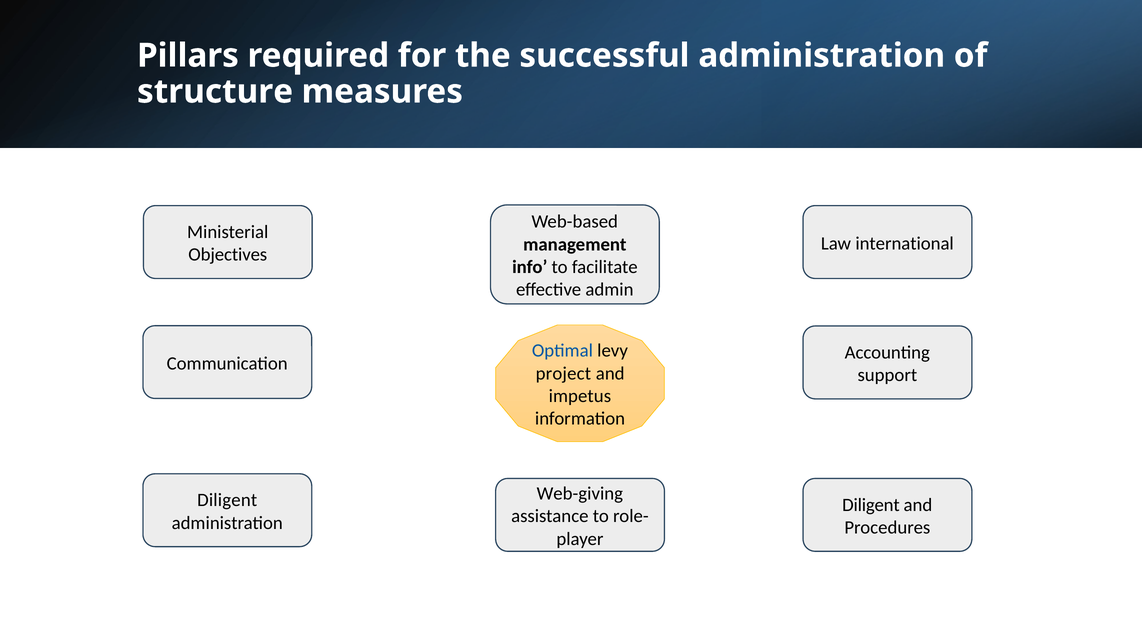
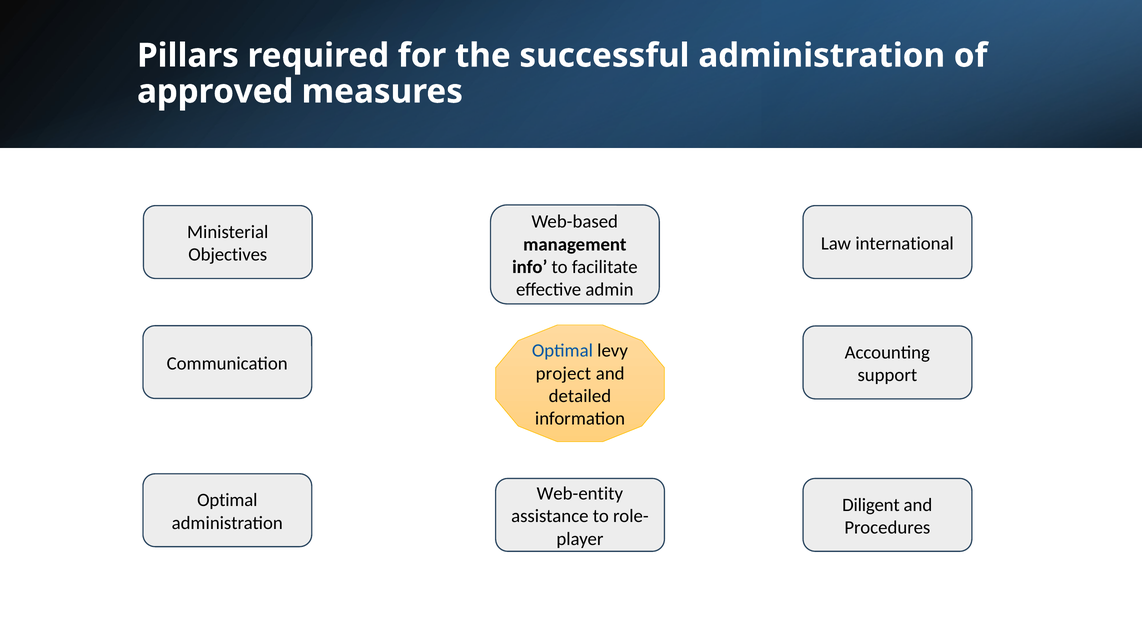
structure: structure -> approved (215, 91)
impetus: impetus -> detailed (580, 396)
Web-giving: Web-giving -> Web-entity (580, 493)
Diligent: Diligent -> Optimal (227, 500)
